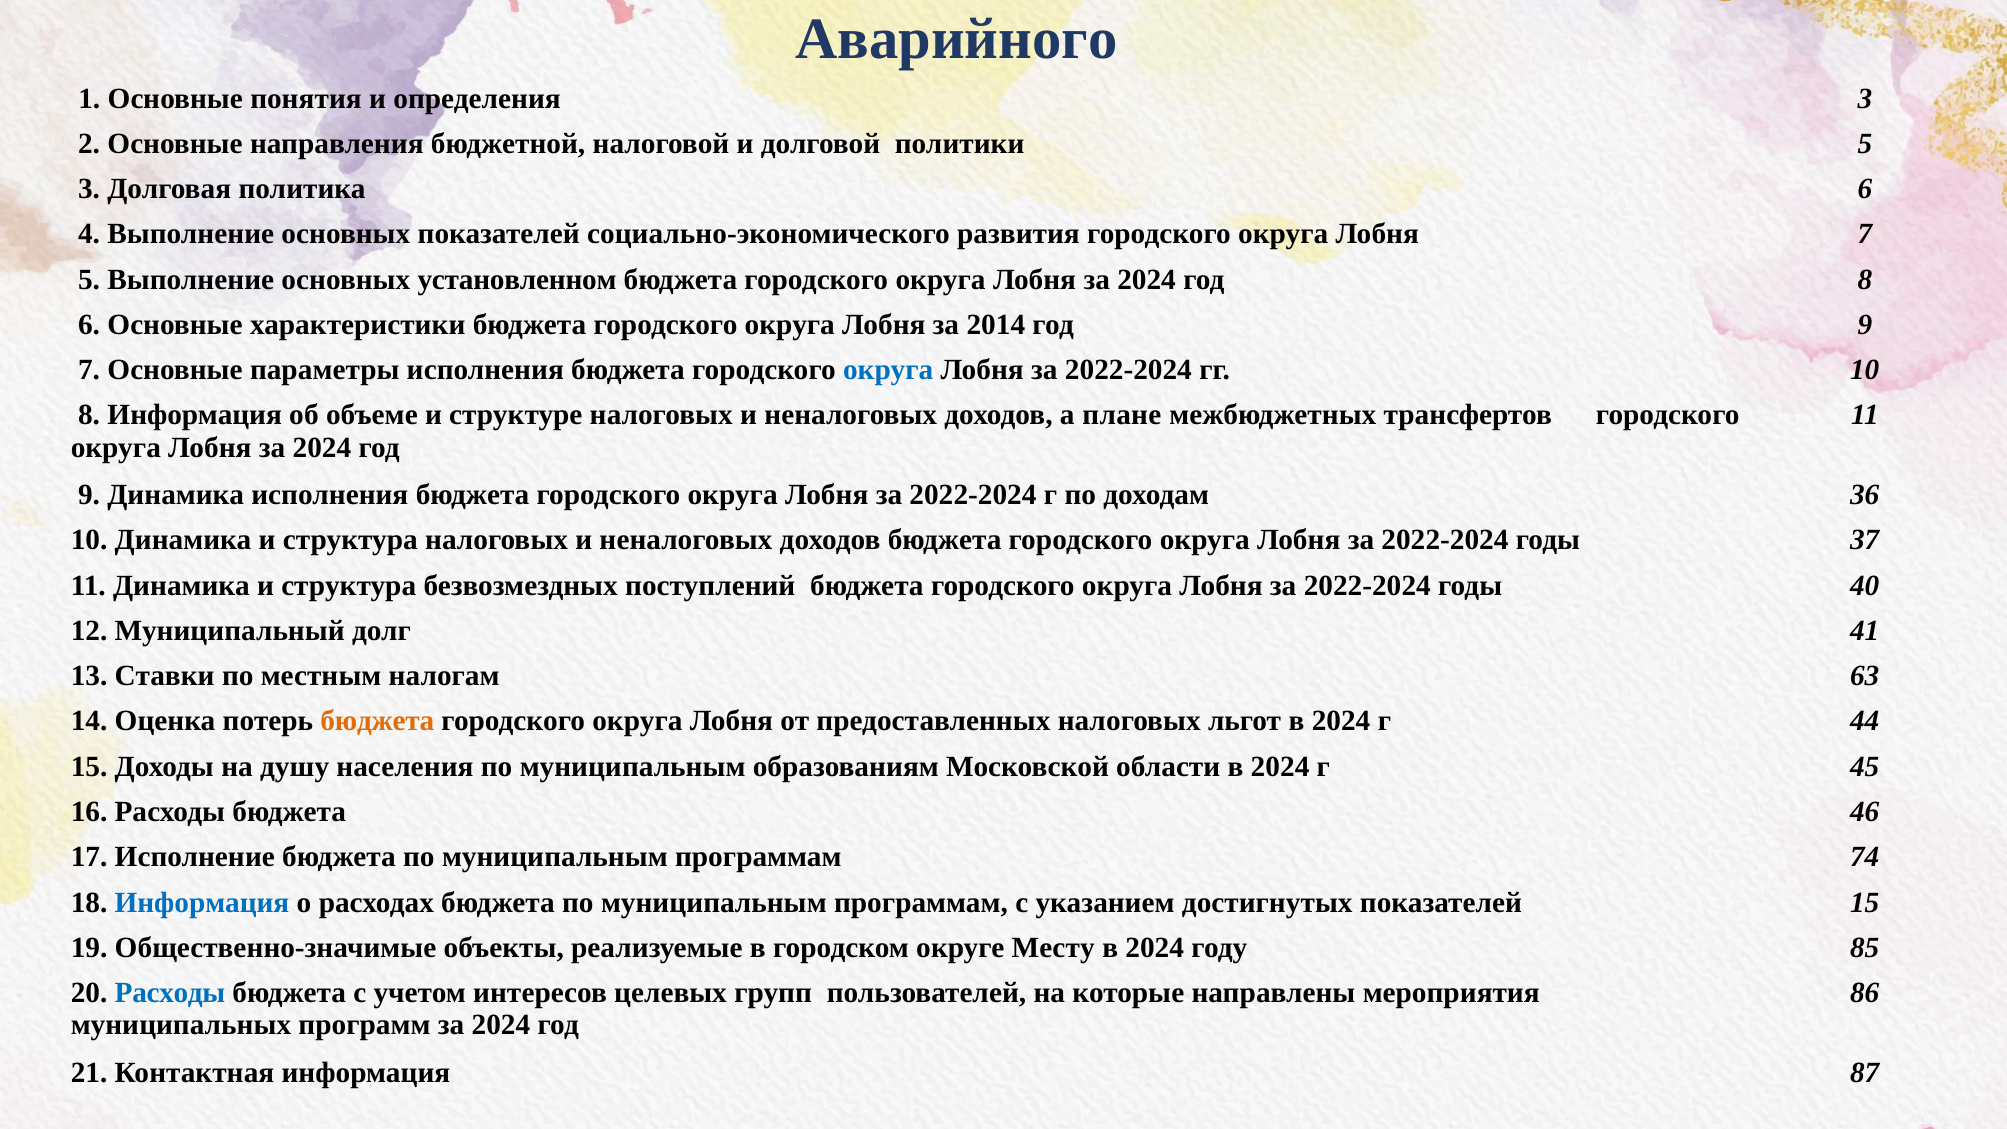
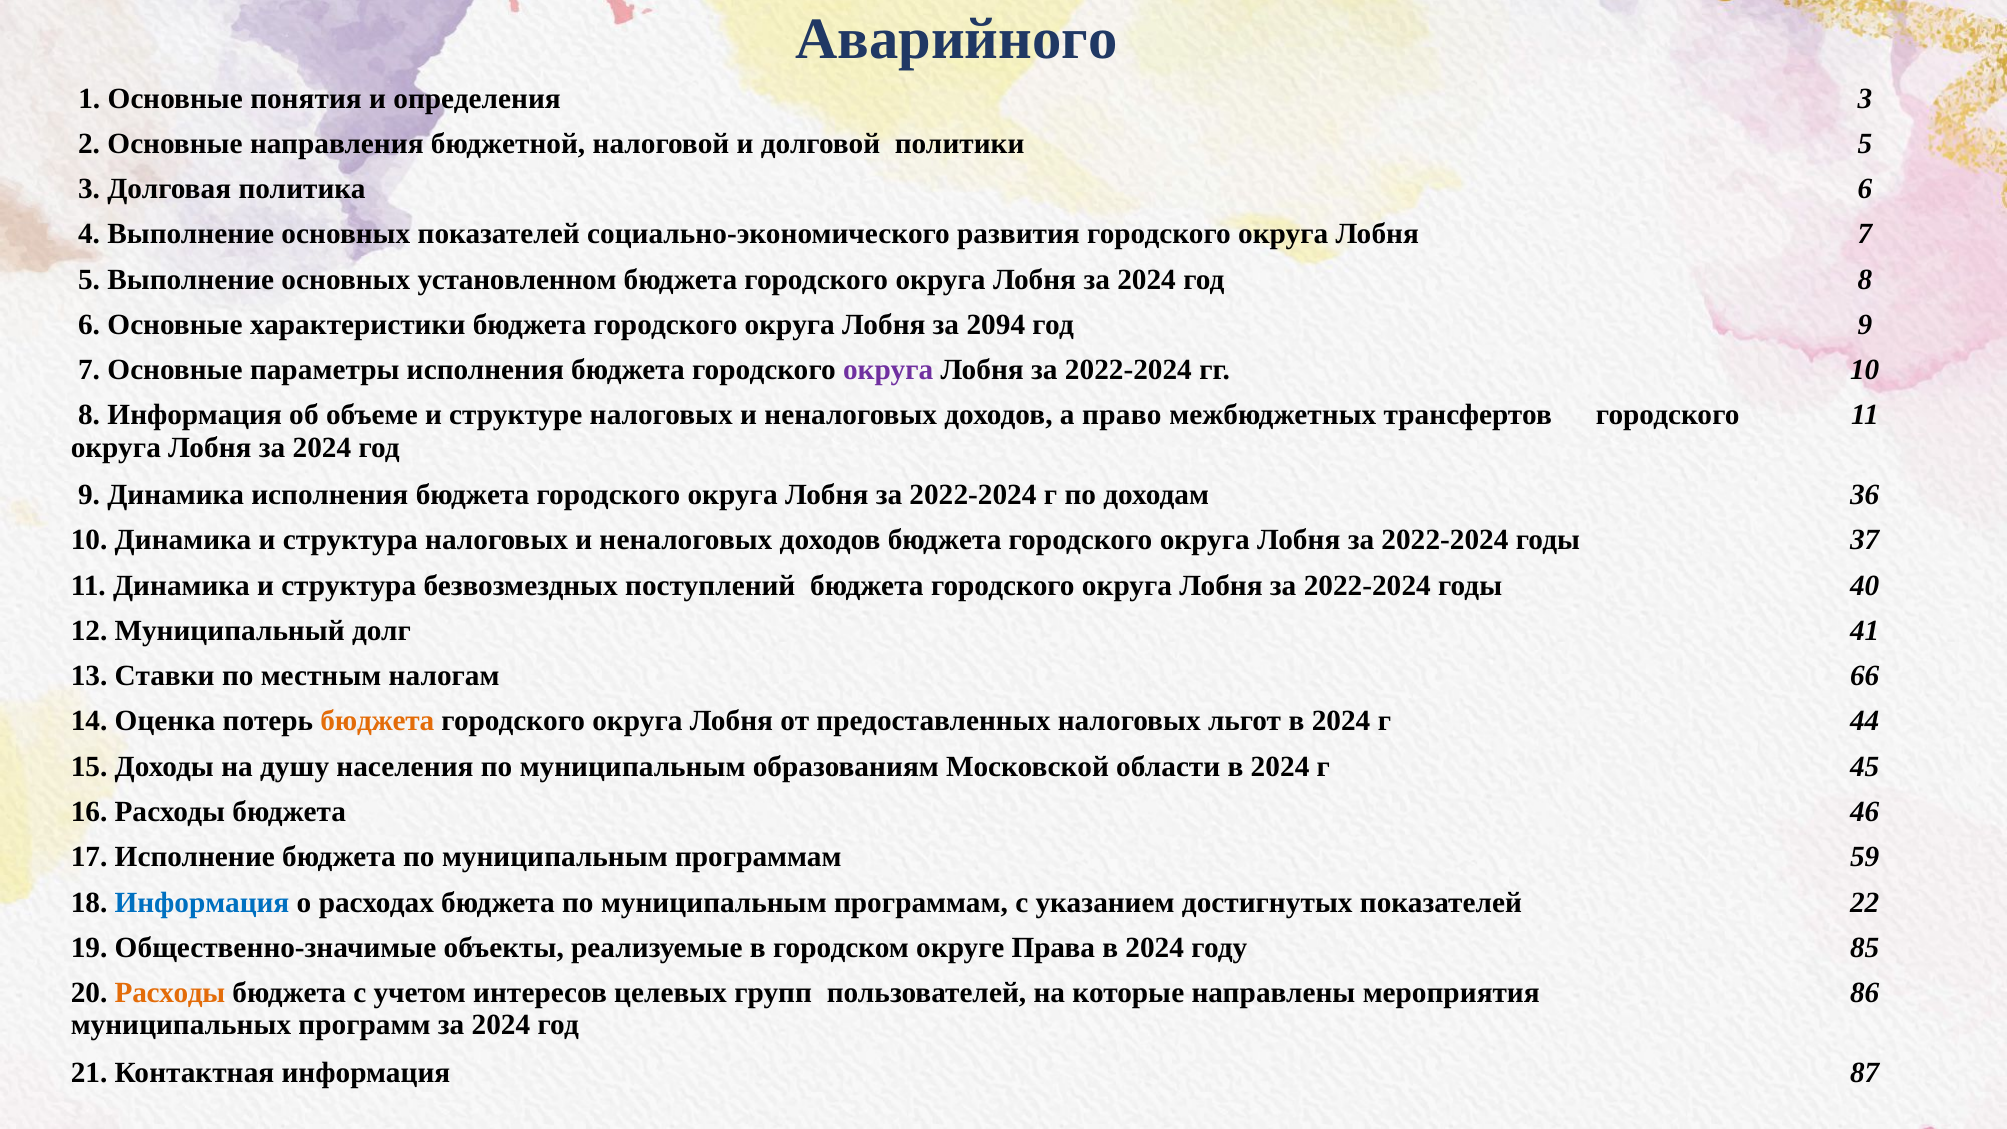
2014: 2014 -> 2094 (996, 325)
округа colour: blue -> purple (888, 370)
плане: плане -> право (1122, 415)
63: 63 -> 66 (1865, 676)
74: 74 -> 59 (1865, 857)
показателей 15: 15 -> 22 (1865, 902)
Месту: Месту -> Права (1053, 948)
Расходы colour: blue -> orange (170, 993)
